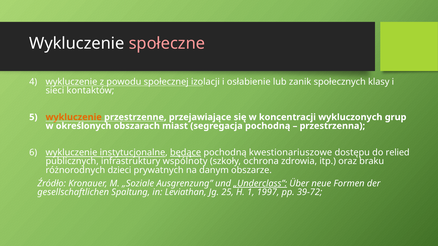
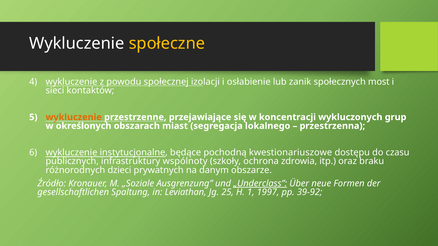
społeczne colour: pink -> yellow (167, 44)
klasy: klasy -> most (379, 82)
segregacja pochodną: pochodną -> lokalnego (268, 126)
będące underline: present -> none (186, 153)
relied: relied -> czasu (398, 153)
39-72: 39-72 -> 39-92 (310, 192)
